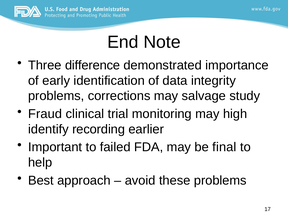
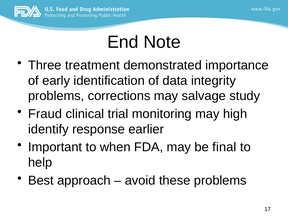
difference: difference -> treatment (92, 65)
recording: recording -> response (99, 129)
failed: failed -> when (115, 147)
